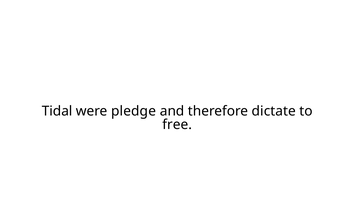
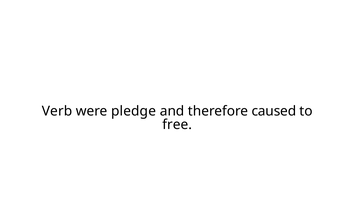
Tidal: Tidal -> Verb (57, 111)
dictate: dictate -> caused (274, 111)
